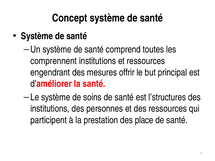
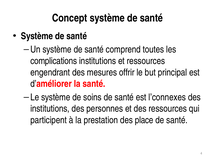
comprennent: comprennent -> complications (54, 61)
l’structures: l’structures -> l’connexes (167, 97)
